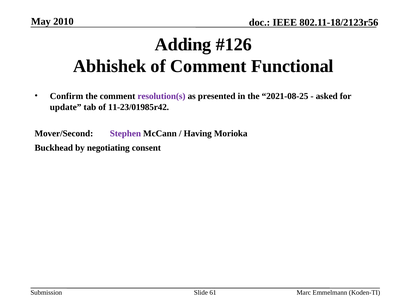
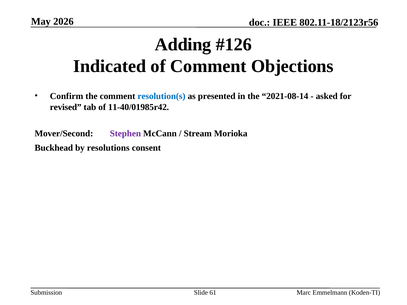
2010: 2010 -> 2026 (63, 22)
Abhishek: Abhishek -> Indicated (110, 66)
Functional: Functional -> Objections (292, 66)
resolution(s colour: purple -> blue (162, 96)
2021-08-25: 2021-08-25 -> 2021-08-14 (285, 96)
update: update -> revised (66, 107)
11-23/01985r42: 11-23/01985r42 -> 11-40/01985r42 (139, 107)
Having: Having -> Stream (198, 134)
negotiating: negotiating -> resolutions (108, 148)
